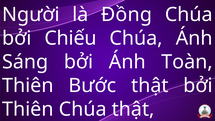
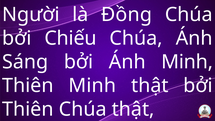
Ánh Toàn: Toàn -> Minh (187, 62)
Thiên Bước: Bước -> Minh (92, 85)
